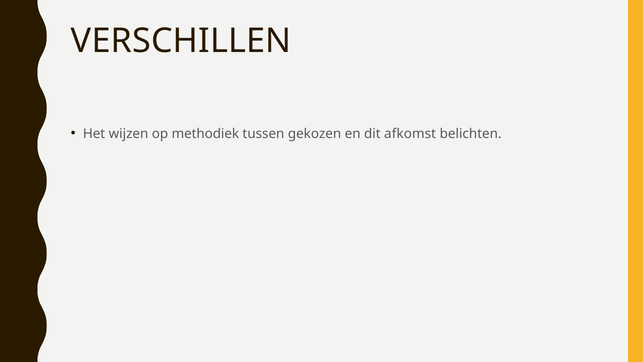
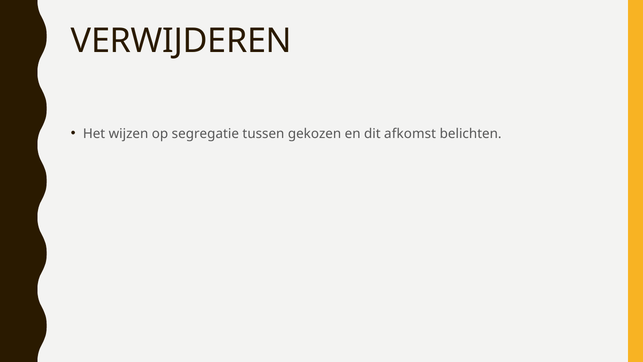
VERSCHILLEN: VERSCHILLEN -> VERWIJDEREN (181, 41)
methodiek: methodiek -> segregatie (205, 134)
